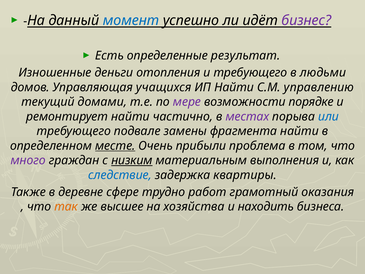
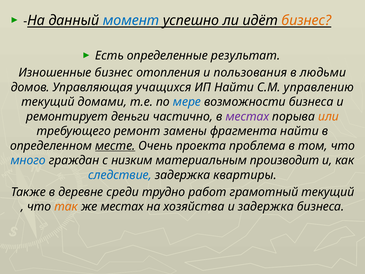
бизнес colour: purple -> orange (306, 20)
Изношенные деньги: деньги -> бизнес (114, 73)
и требующего: требующего -> пользования (250, 73)
мере colour: purple -> blue (187, 102)
возможности порядке: порядке -> бизнеса (311, 102)
ремонтирует найти: найти -> деньги (130, 116)
или colour: blue -> orange (328, 116)
подвале: подвале -> ремонт (137, 131)
прибыли: прибыли -> проекта (201, 146)
много colour: purple -> blue (28, 160)
низким underline: present -> none (132, 160)
выполнения: выполнения -> производит (285, 160)
сфере: сфере -> среди (123, 192)
грамотный оказания: оказания -> текущий (328, 192)
же высшее: высшее -> местах (122, 206)
и находить: находить -> задержка (266, 206)
